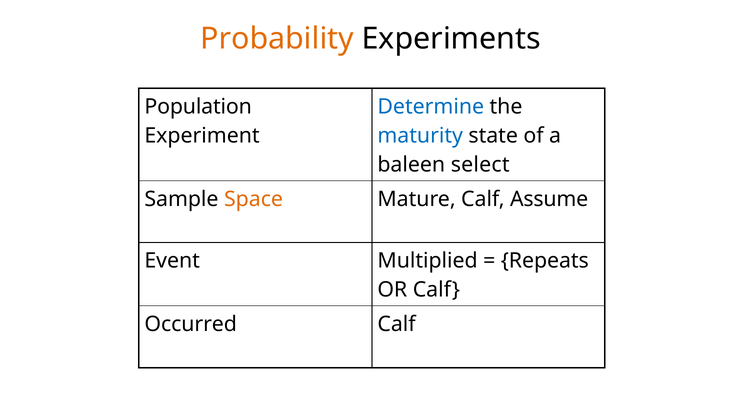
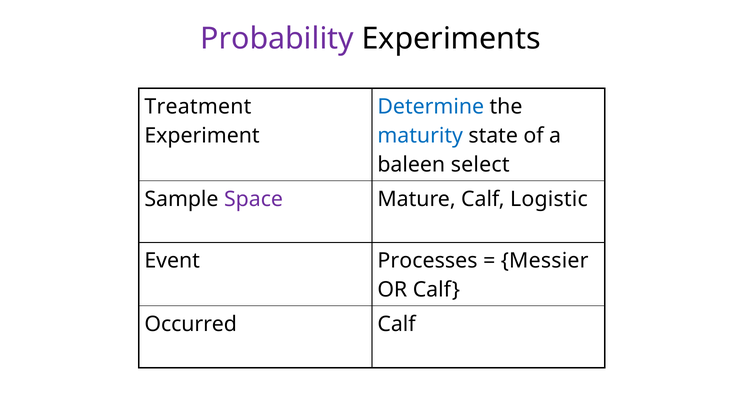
Probability colour: orange -> purple (277, 39)
Population: Population -> Treatment (198, 107)
Space colour: orange -> purple (254, 199)
Assume: Assume -> Logistic (549, 199)
Multiplied: Multiplied -> Processes (428, 261)
Repeats: Repeats -> Messier (545, 261)
